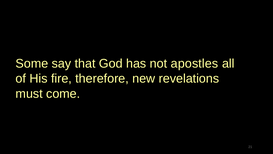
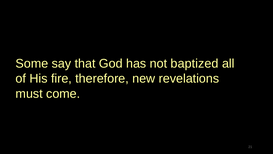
apostles: apostles -> baptized (195, 63)
